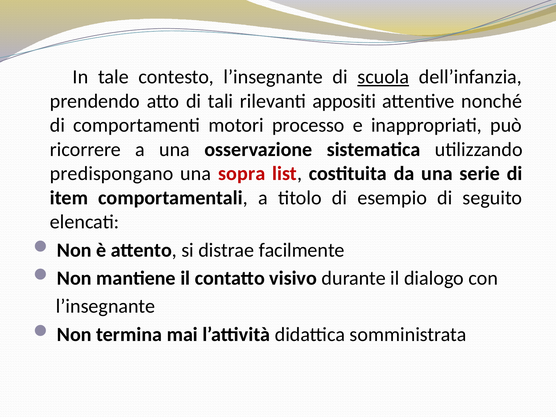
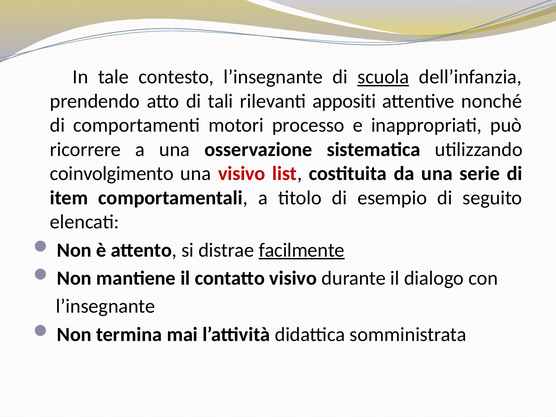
predispongano: predispongano -> coinvolgimento (112, 174)
una sopra: sopra -> visivo (242, 174)
facilmente underline: none -> present (302, 250)
